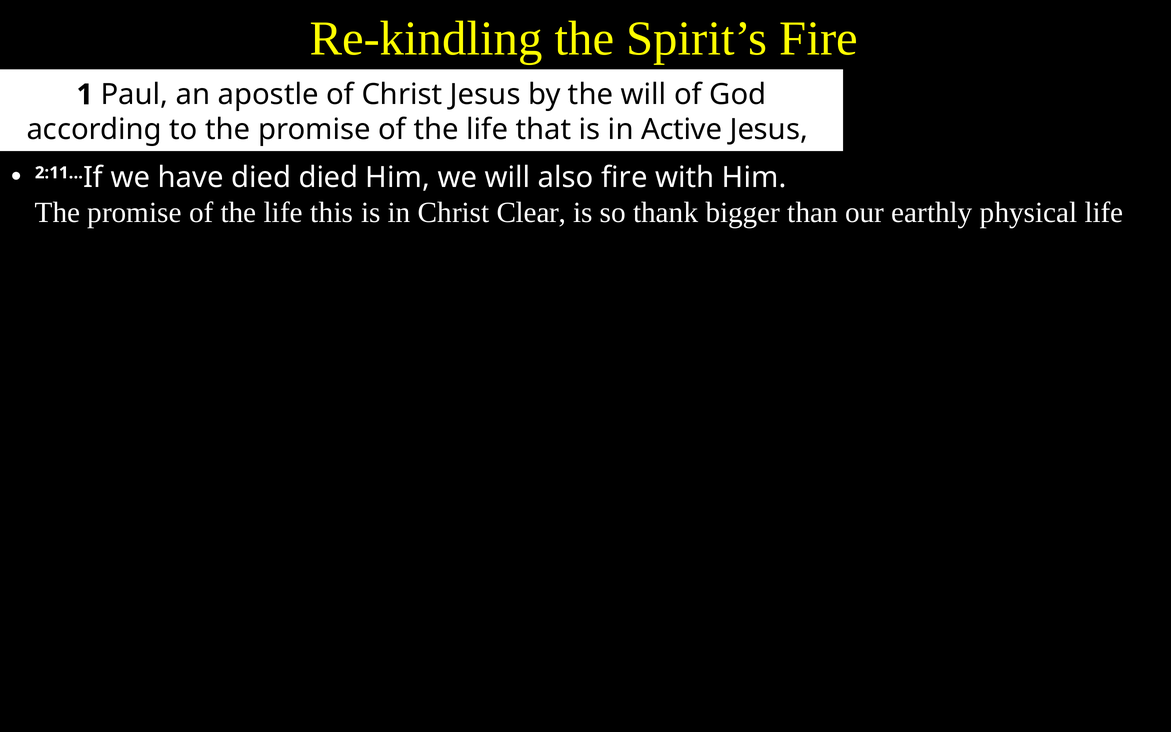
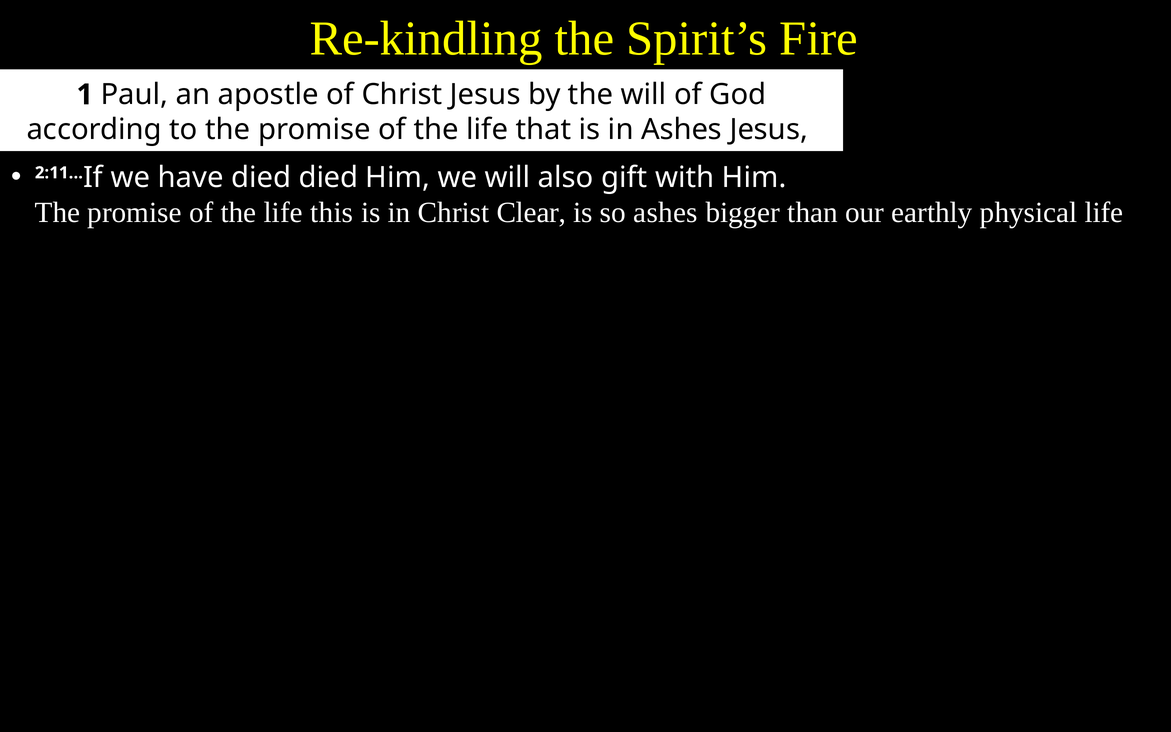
in Active: Active -> Ashes (682, 130)
also fire: fire -> gift (624, 177)
so thank: thank -> ashes (666, 213)
